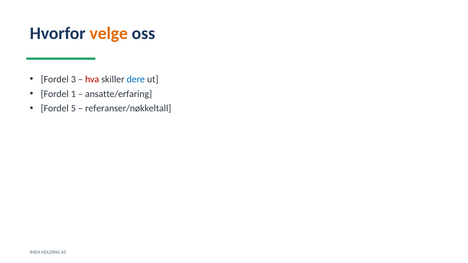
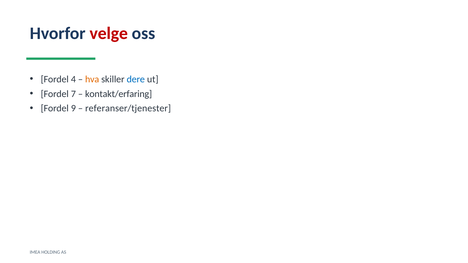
velge colour: orange -> red (109, 33)
3: 3 -> 4 (73, 79)
hva colour: red -> orange (92, 79)
1: 1 -> 7 (73, 94)
ansatte/erfaring: ansatte/erfaring -> kontakt/erfaring (119, 94)
5: 5 -> 9 (73, 109)
referanser/nøkkeltall: referanser/nøkkeltall -> referanser/tjenester (128, 109)
